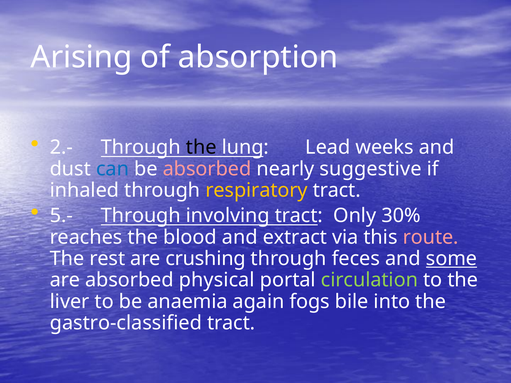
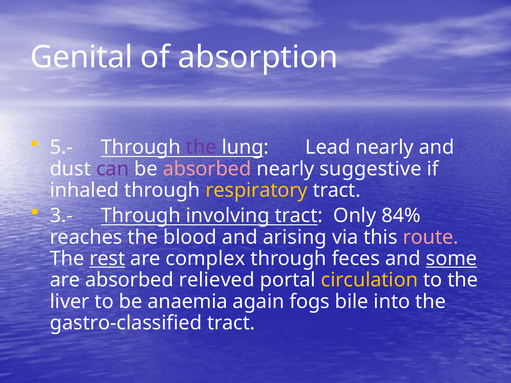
Arising: Arising -> Genital (82, 57)
2.-: 2.- -> 5.- (61, 147)
the colour: black -> purple (201, 147)
Lead weeks: weeks -> nearly (385, 147)
can colour: blue -> purple (113, 169)
5.-: 5.- -> 3.- (61, 216)
30%: 30% -> 84% (401, 216)
extract: extract -> arising (295, 237)
rest underline: none -> present (107, 259)
crushing: crushing -> complex (205, 259)
physical: physical -> relieved (217, 280)
circulation colour: light green -> yellow (369, 280)
